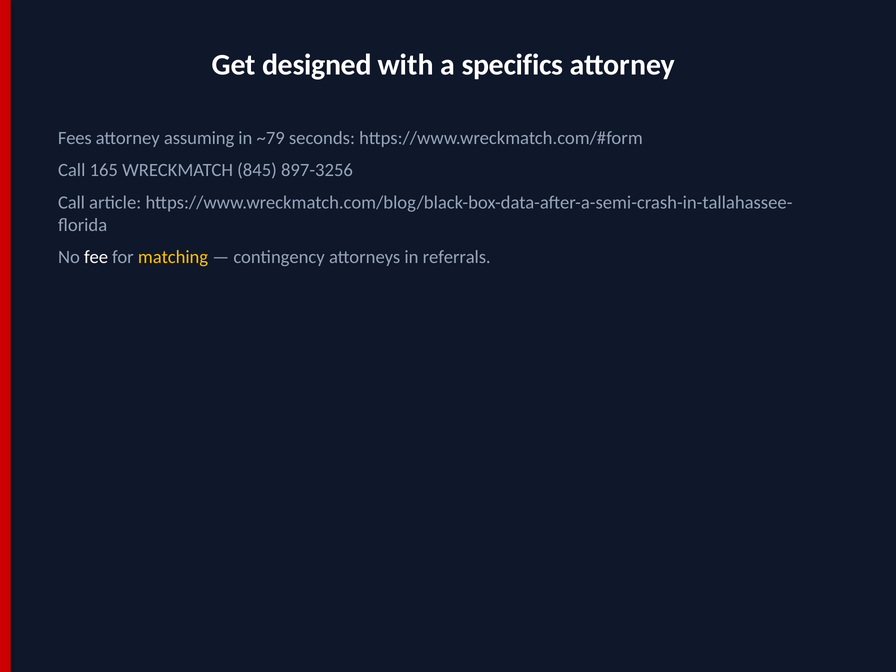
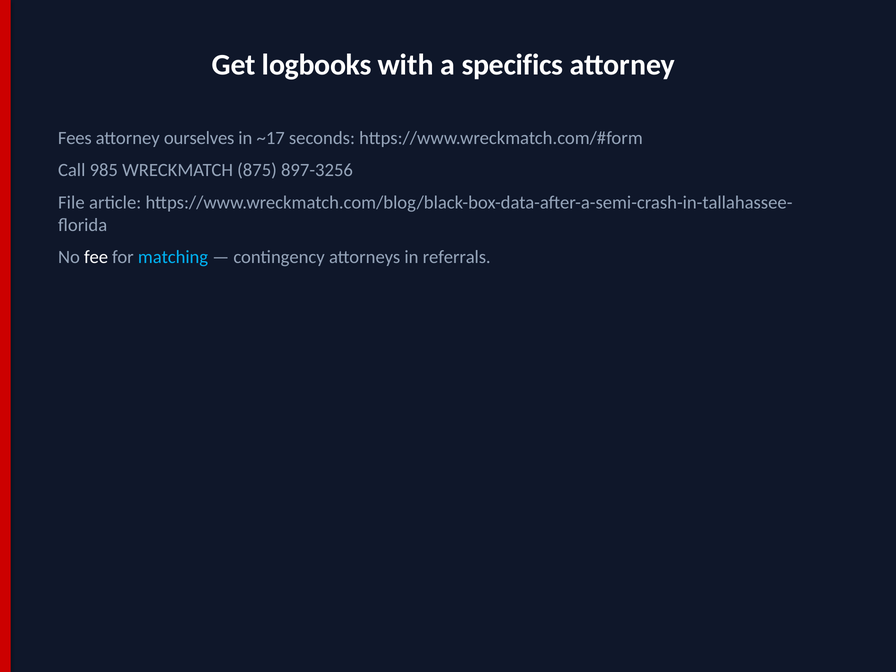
designed: designed -> logbooks (317, 65)
assuming: assuming -> ourselves (199, 138)
~79: ~79 -> ~17 (271, 138)
165: 165 -> 985 (104, 170)
845: 845 -> 875 (257, 170)
Call: Call -> File (71, 203)
matching colour: yellow -> light blue (173, 257)
